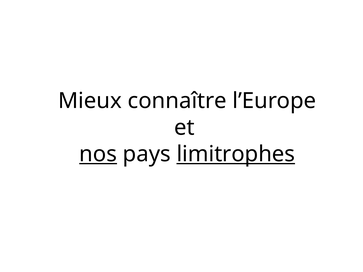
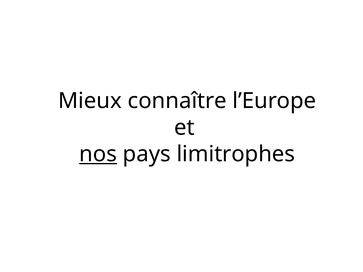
limitrophes underline: present -> none (236, 154)
